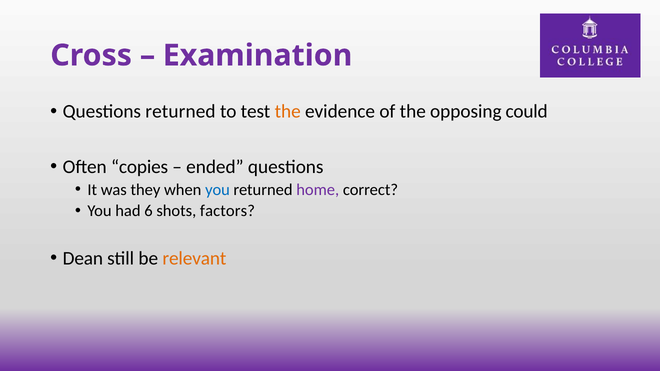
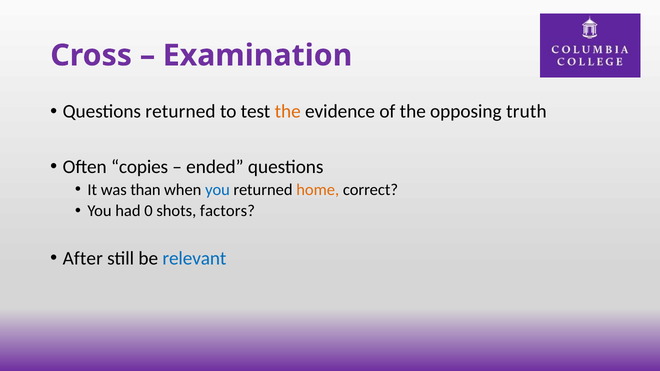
could: could -> truth (526, 112)
they: they -> than (146, 190)
home colour: purple -> orange (318, 190)
6: 6 -> 0 (148, 211)
Dean: Dean -> After (83, 258)
relevant colour: orange -> blue (194, 258)
